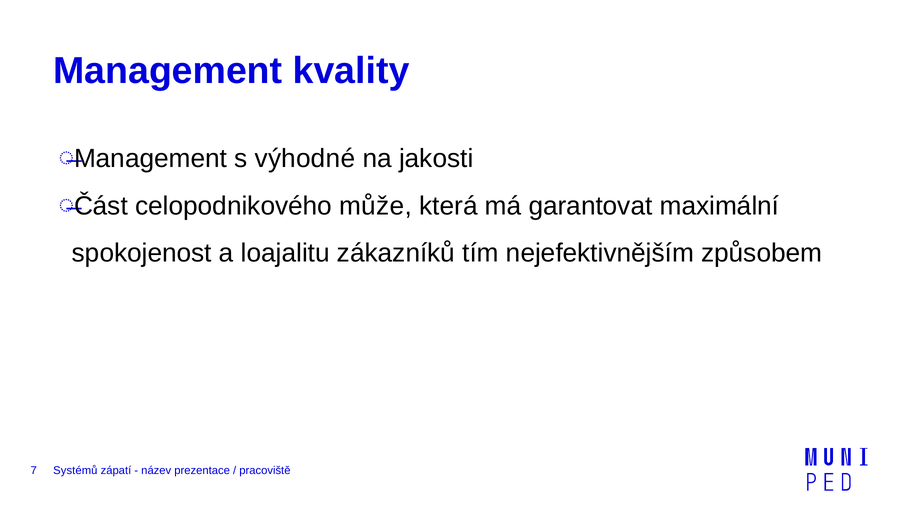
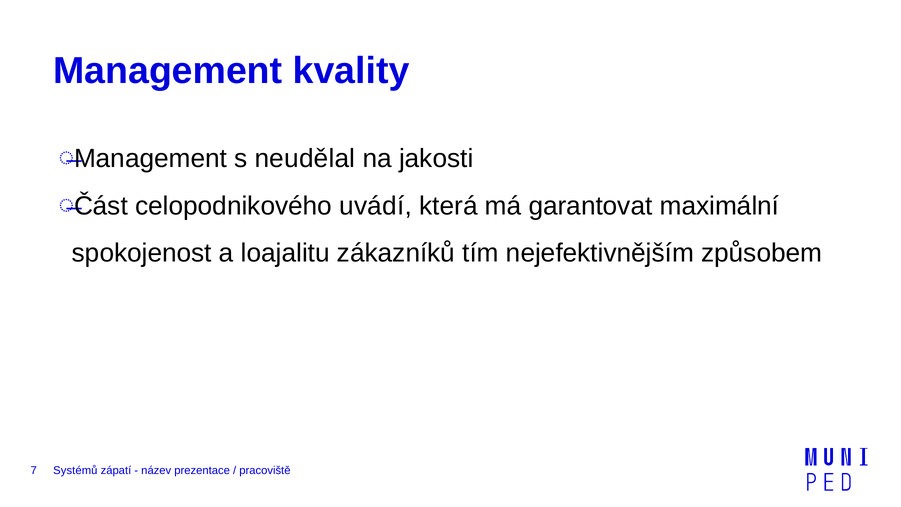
výhodné: výhodné -> neudělal (305, 158)
může: může -> uvádí (376, 206)
